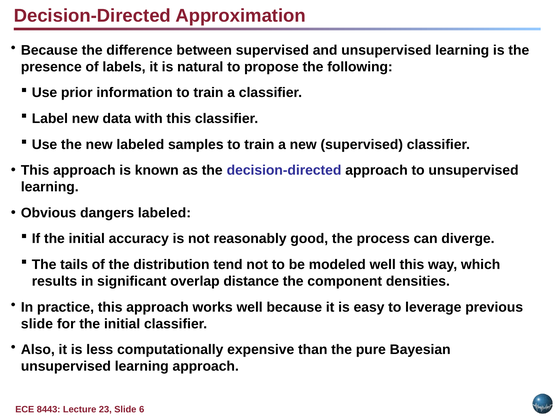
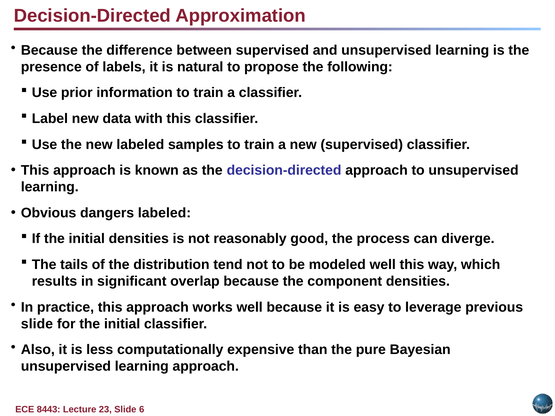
initial accuracy: accuracy -> densities (139, 239)
overlap distance: distance -> because (251, 281)
